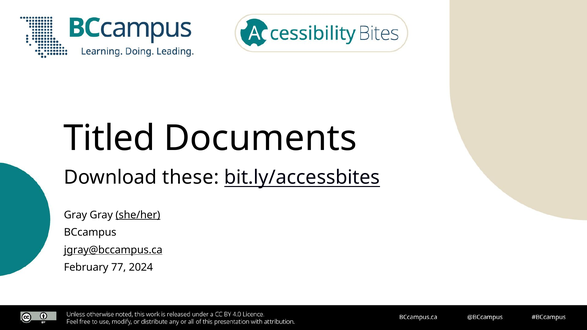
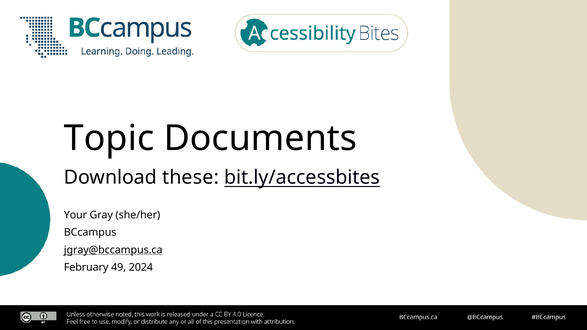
Titled: Titled -> Topic (109, 138)
Gray: Gray -> Your (75, 215)
she/her underline: present -> none (138, 215)
77: 77 -> 49 (119, 268)
